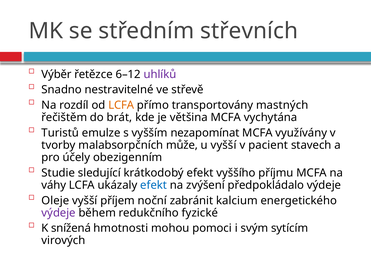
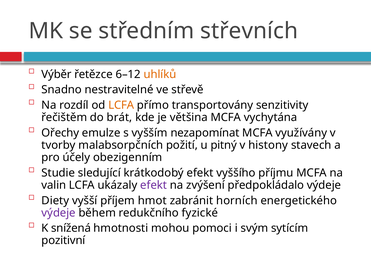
uhlíků colour: purple -> orange (160, 74)
mastných: mastných -> senzitivity (282, 105)
Turistů: Turistů -> Ořechy (60, 133)
může: může -> požití (182, 145)
u vyšší: vyšší -> pitný (224, 145)
pacient: pacient -> histony (268, 145)
váhy: váhy -> valin (54, 185)
efekt colour: blue -> purple (154, 185)
Oleje: Oleje -> Diety (55, 201)
noční: noční -> hmot (152, 201)
kalcium: kalcium -> horních (237, 201)
virových: virových -> pozitivní (63, 241)
